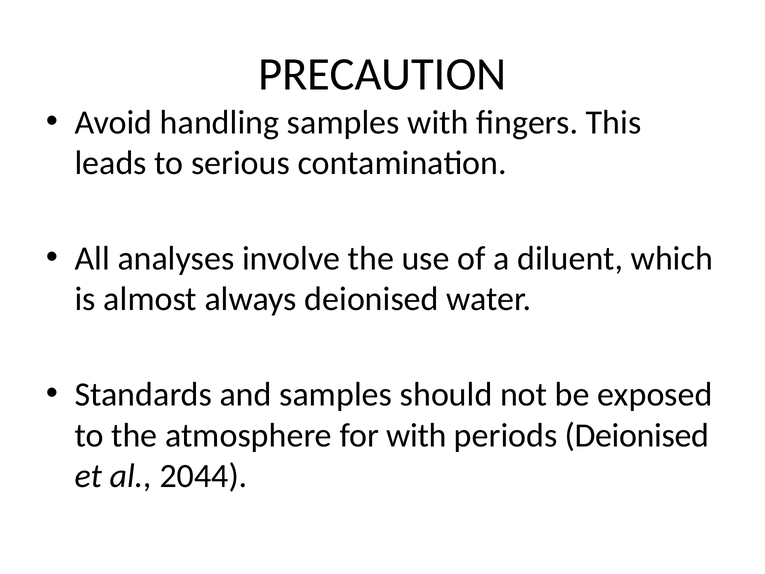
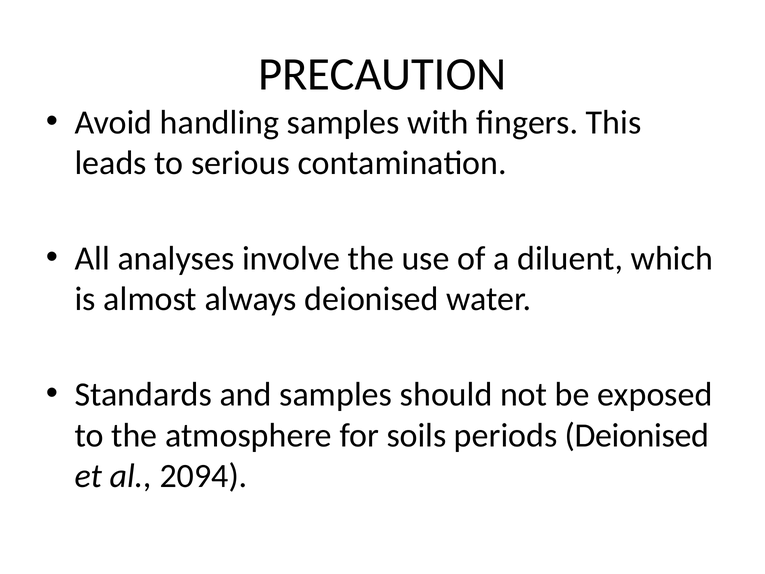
for with: with -> soils (417, 435)
2044: 2044 -> 2094 (204, 476)
